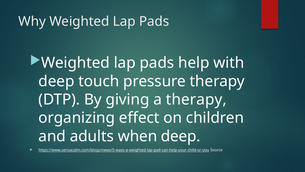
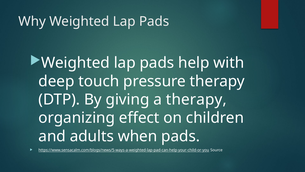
when deep: deep -> pads (181, 136)
